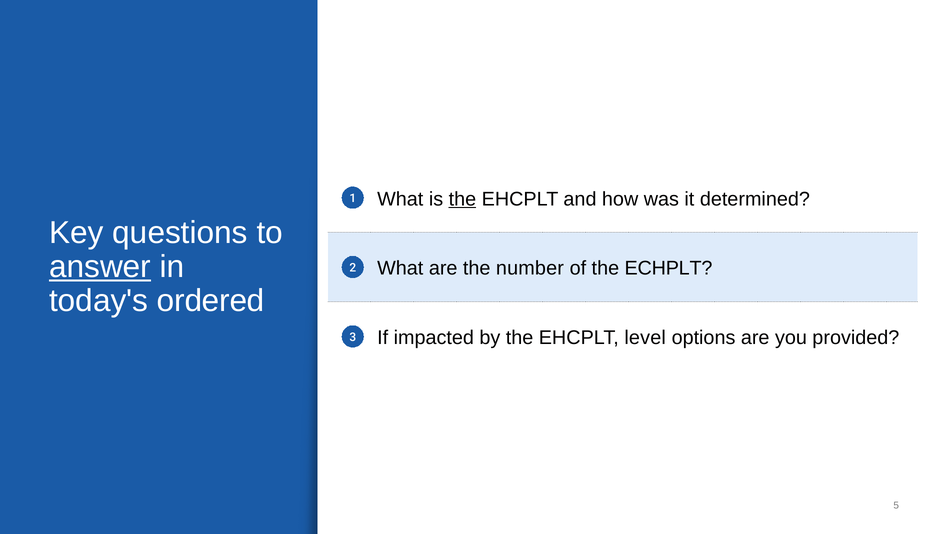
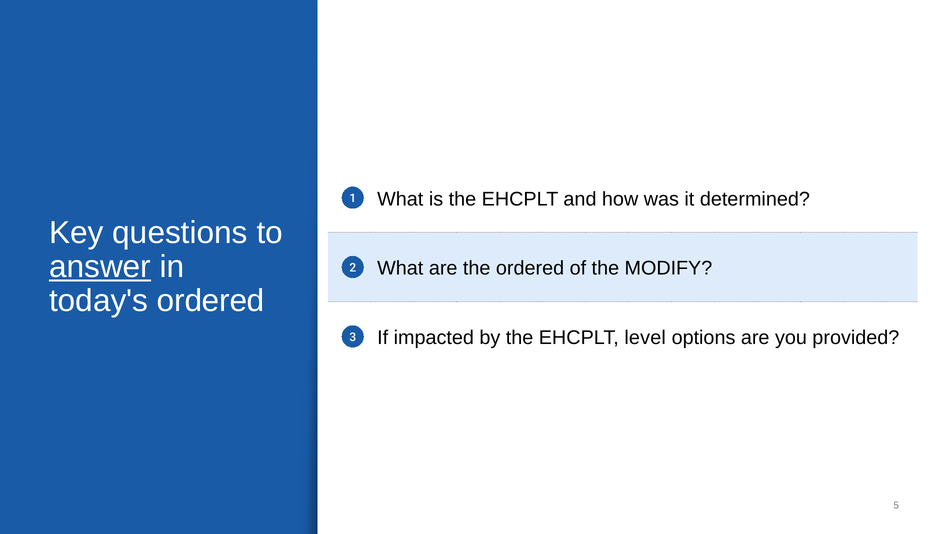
the underline: present -> none (462, 199)
the number: number -> ordered (530, 268)
ECHPLT: ECHPLT -> MODIFY (668, 268)
